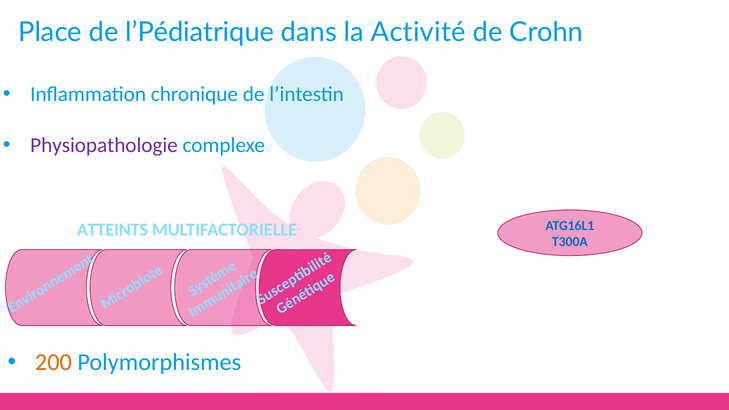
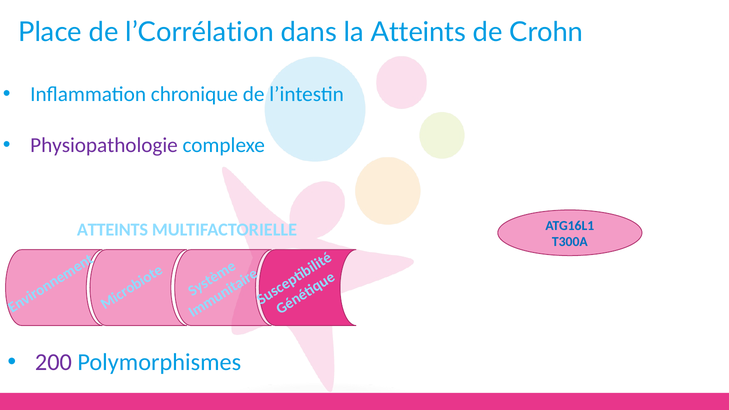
l’Pédiatrique: l’Pédiatrique -> l’Corrélation (200, 32)
la Activité: Activité -> Atteints (418, 32)
200 colour: orange -> purple (53, 362)
